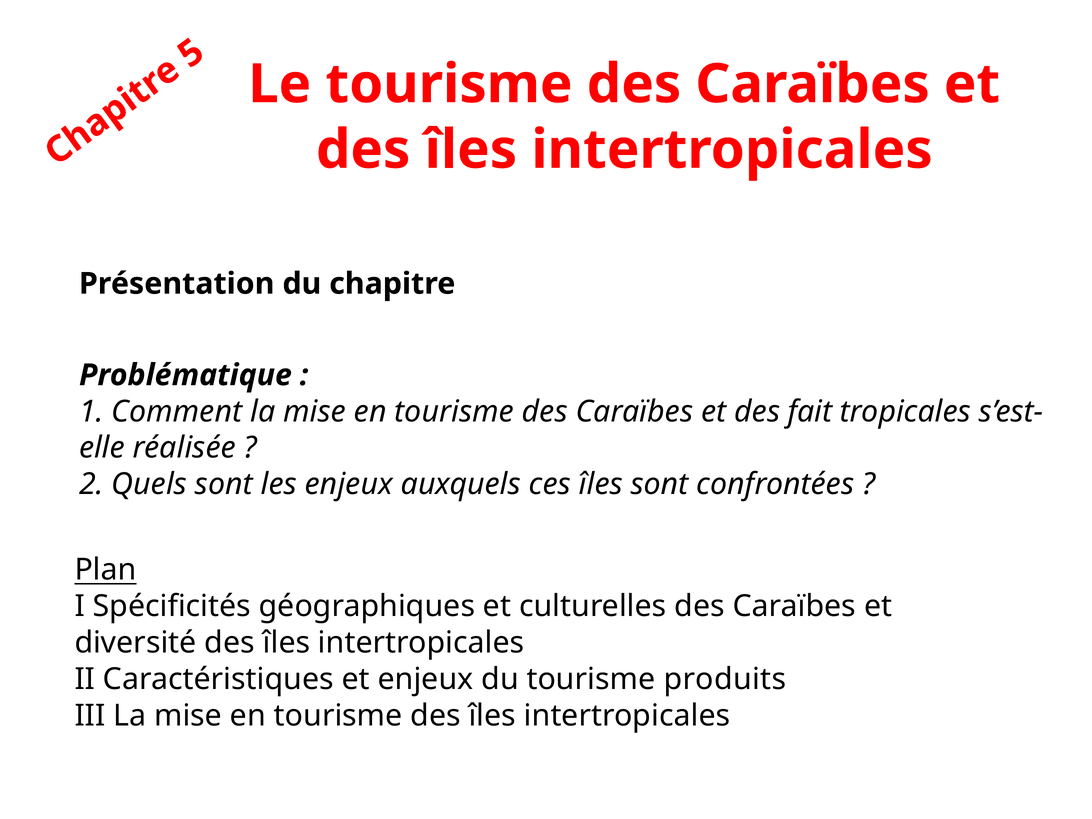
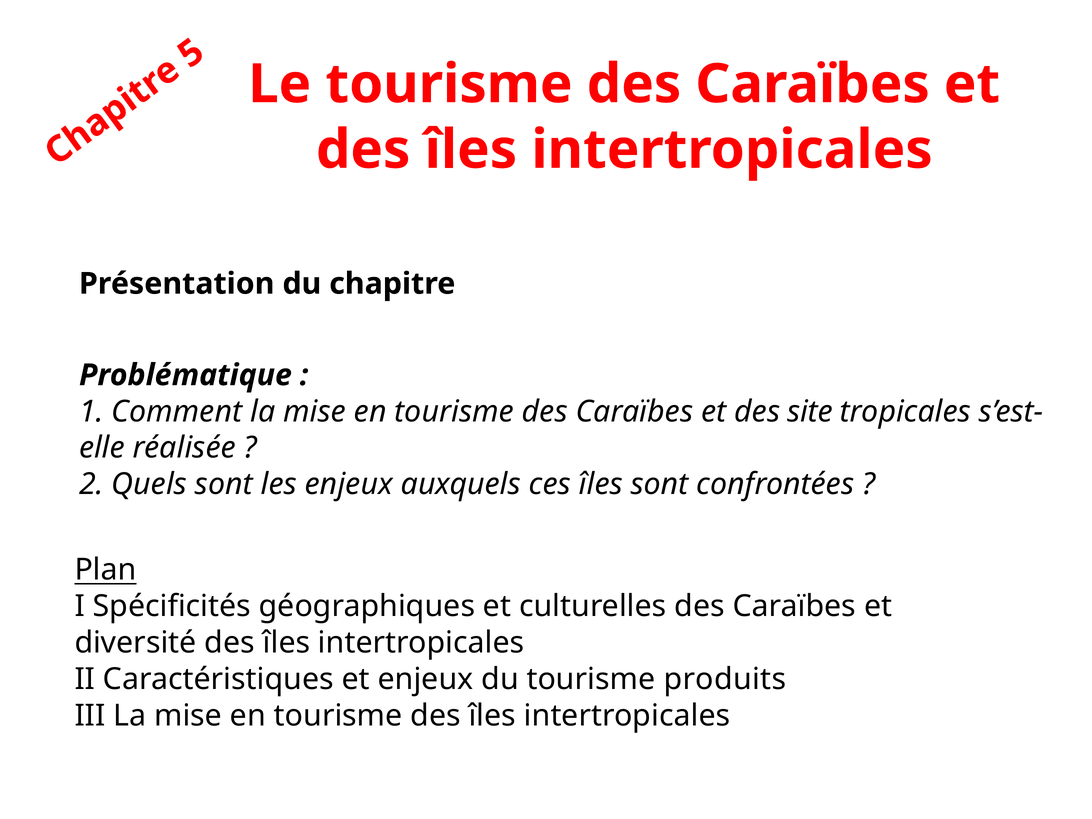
fait: fait -> site (810, 412)
